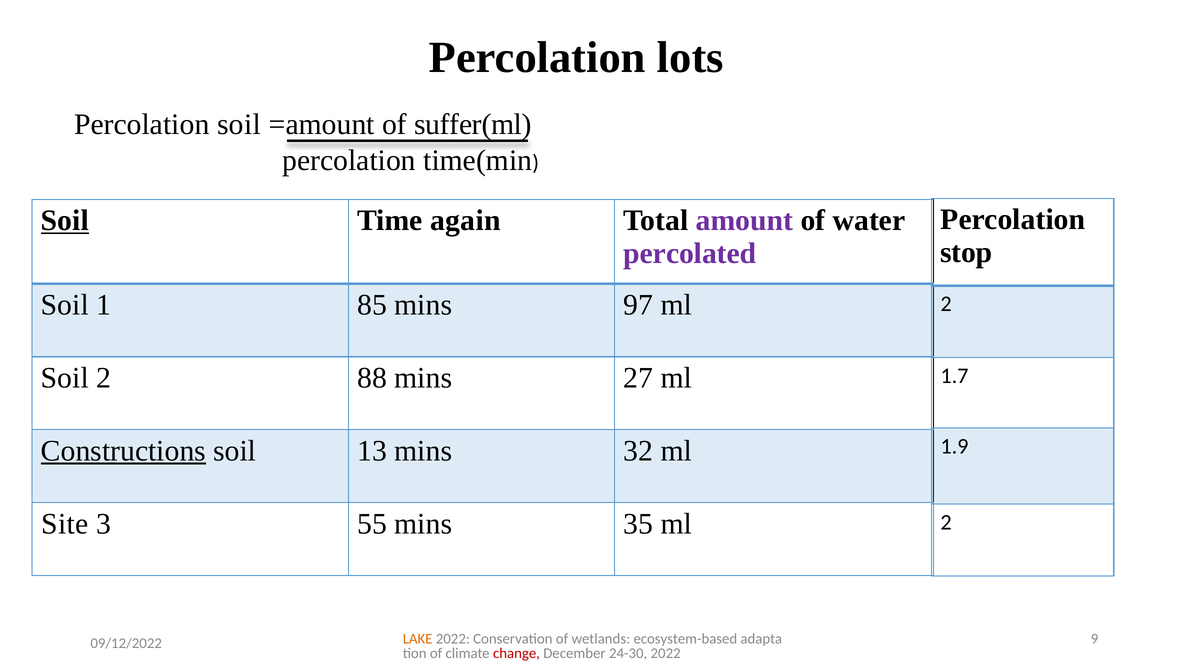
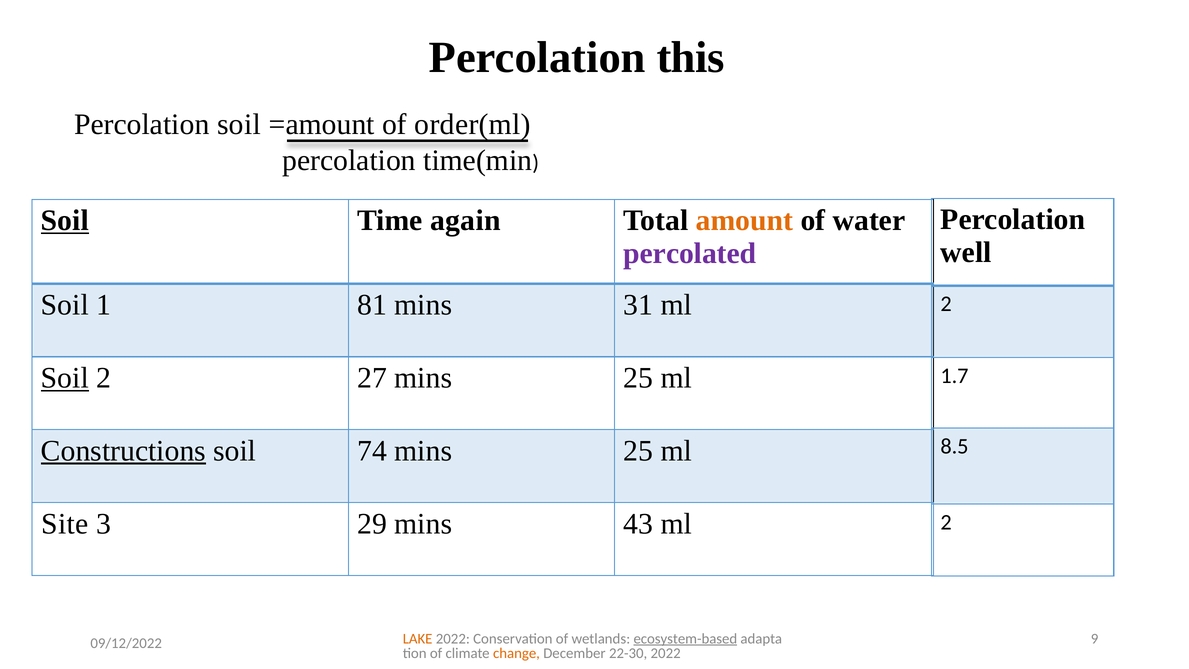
lots: lots -> this (691, 57)
suffer(ml: suffer(ml -> order(ml (473, 125)
amount colour: purple -> orange (745, 220)
stop: stop -> well (966, 252)
85: 85 -> 81 (372, 305)
97: 97 -> 31 (638, 305)
Soil underline: none -> present (65, 378)
88: 88 -> 27 (372, 378)
27: 27 -> 25 (638, 378)
1.9: 1.9 -> 8.5 (954, 446)
13: 13 -> 74 (372, 451)
32: 32 -> 25 (638, 451)
55: 55 -> 29 (372, 524)
35: 35 -> 43 (638, 524)
ecosystem-based underline: none -> present (685, 639)
change colour: red -> orange (517, 653)
24-30: 24-30 -> 22-30 (628, 653)
